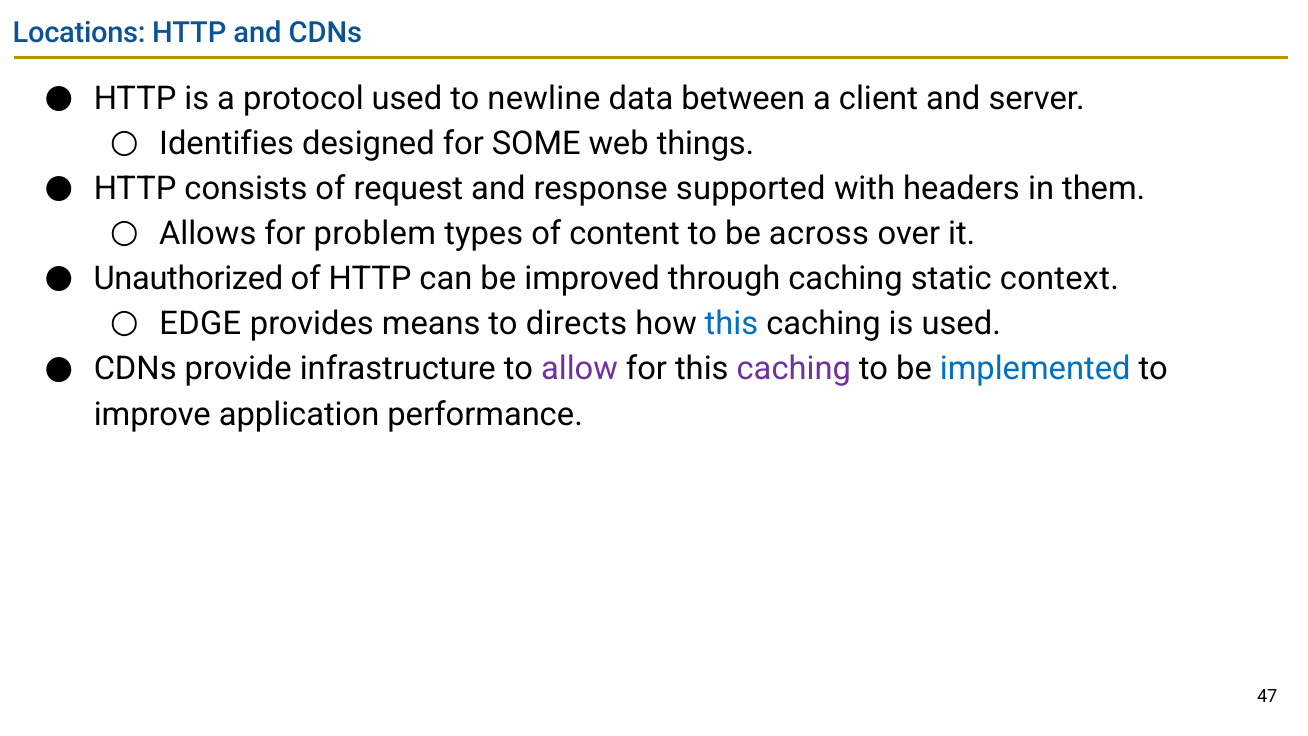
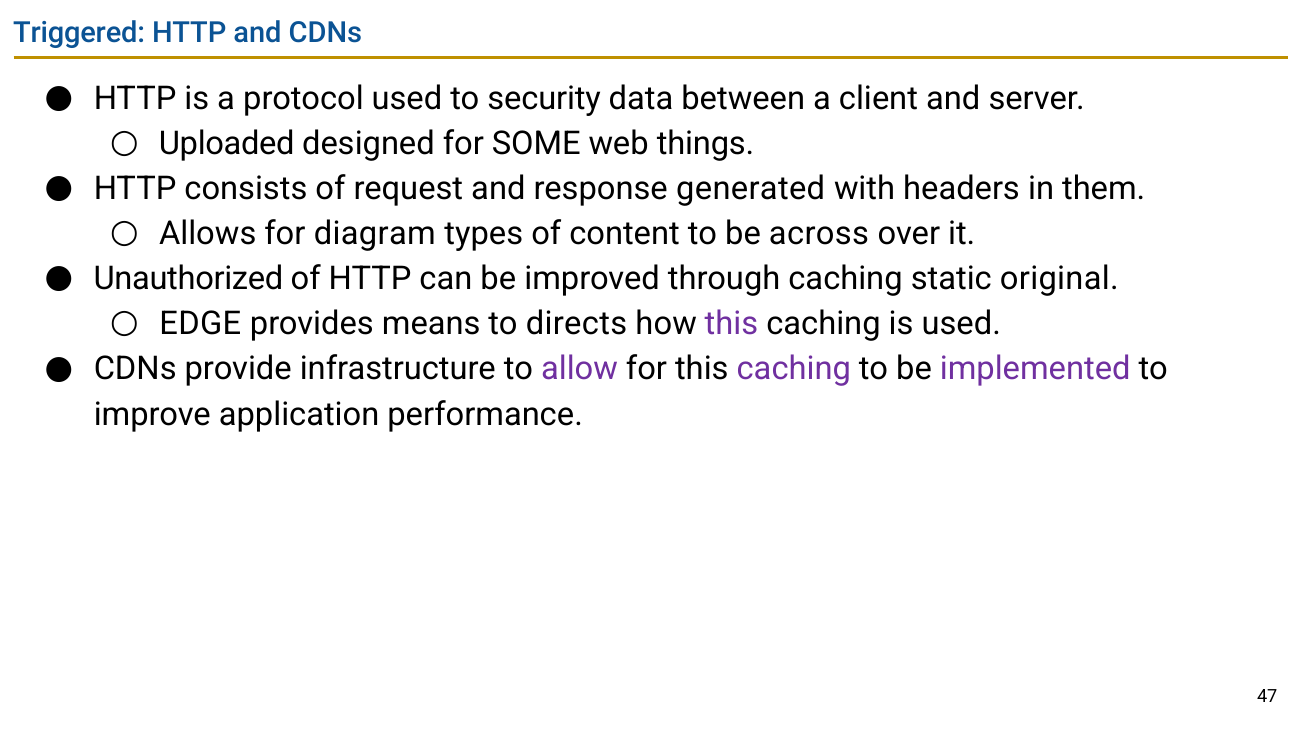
Locations: Locations -> Triggered (79, 33)
newline: newline -> security (544, 98)
Identifies: Identifies -> Uploaded (227, 143)
supported: supported -> generated (751, 189)
problem: problem -> diagram (375, 234)
context: context -> original (1059, 279)
this colour: blue -> purple (732, 324)
implemented colour: blue -> purple (1035, 369)
